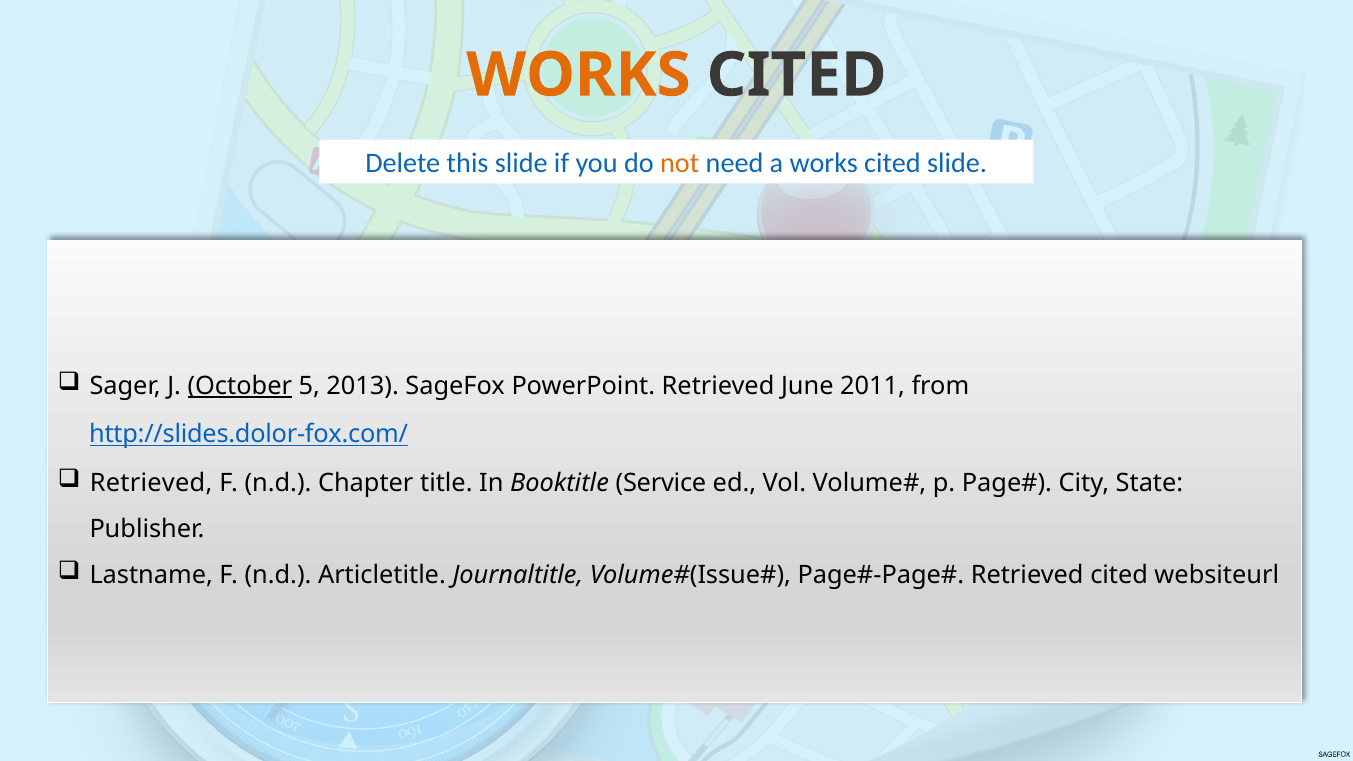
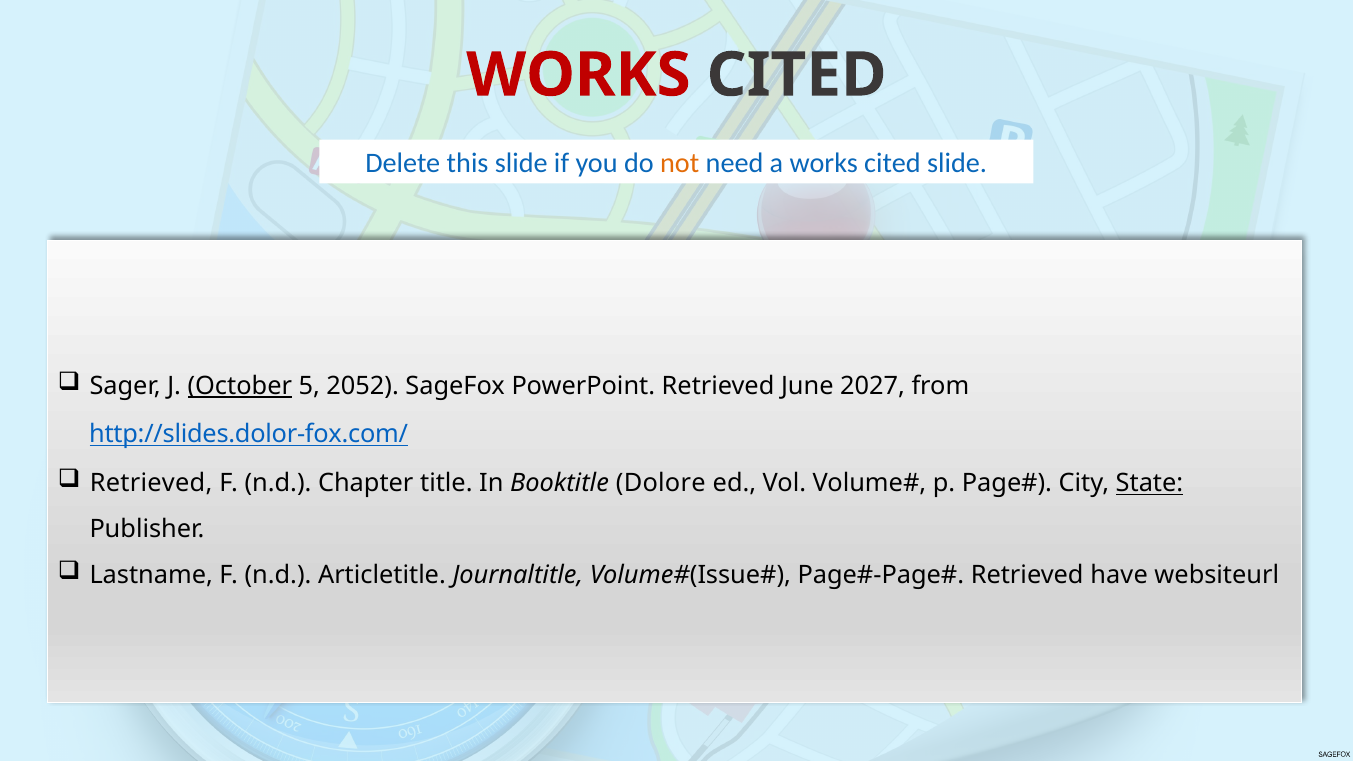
WORKS colour: orange -> red (578, 75)
2013: 2013 -> 2052 (363, 386)
2011: 2011 -> 2027 (872, 386)
Service: Service -> Dolore (661, 484)
State underline: none -> present (1149, 484)
Retrieved cited: cited -> have (1119, 575)
